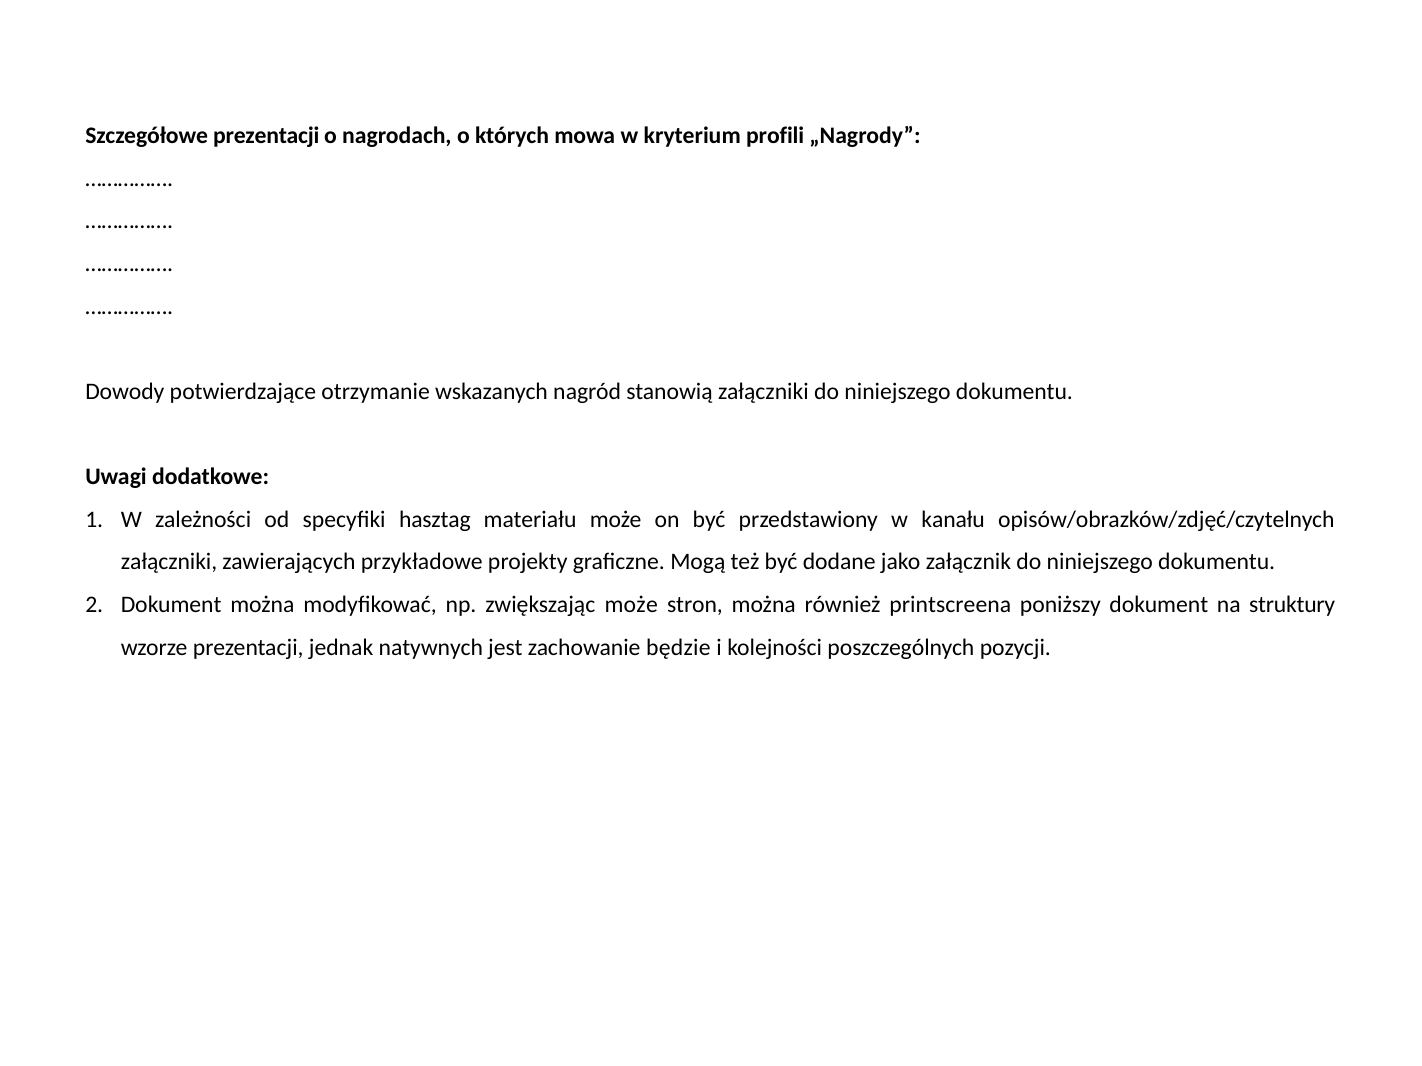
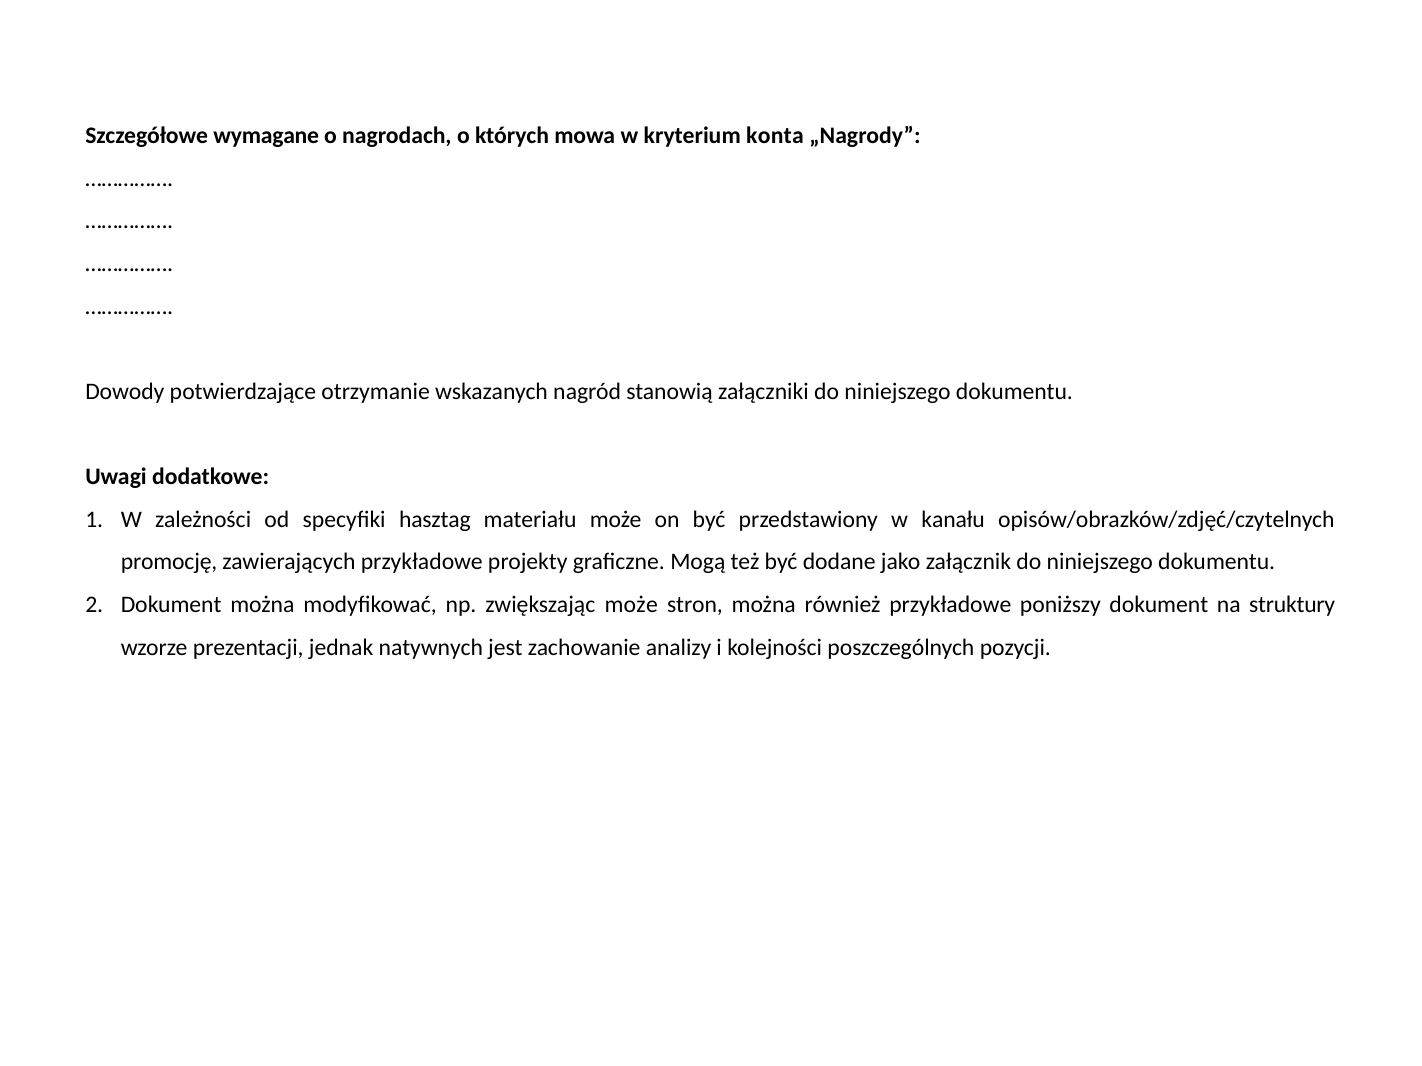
Szczegółowe prezentacji: prezentacji -> wymagane (266, 136)
profili: profili -> konta (775, 136)
załączniki: załączniki -> promocję (169, 562)
również printscreena: printscreena -> przykładowe (950, 605)
będzie: będzie -> analizy (679, 648)
